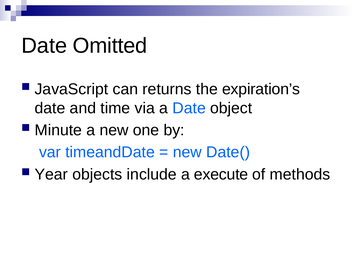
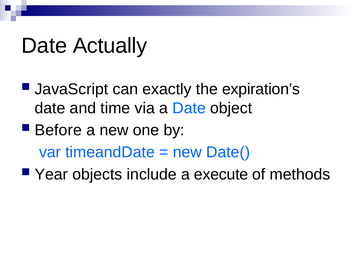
Omitted: Omitted -> Actually (110, 46)
returns: returns -> exactly (167, 89)
Minute: Minute -> Before (58, 130)
